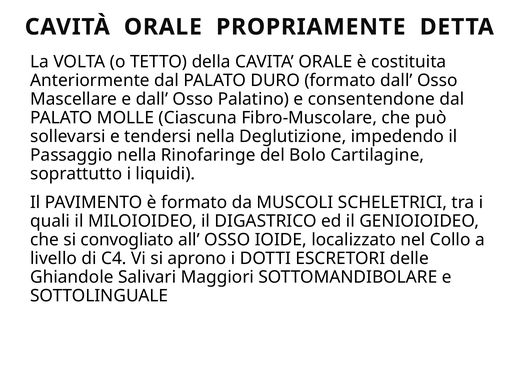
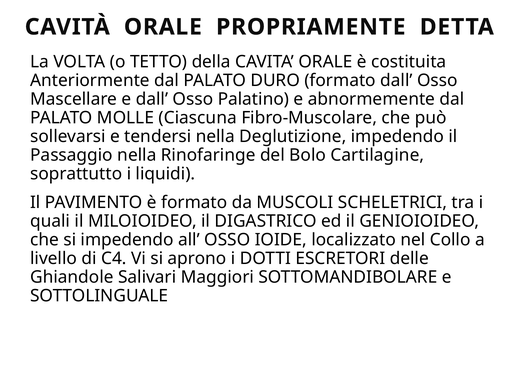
consentendone: consentendone -> abnormemente (371, 99)
si convogliato: convogliato -> impedendo (127, 240)
